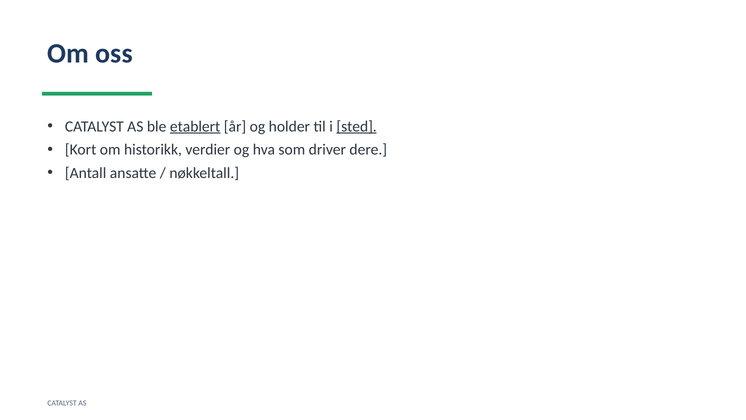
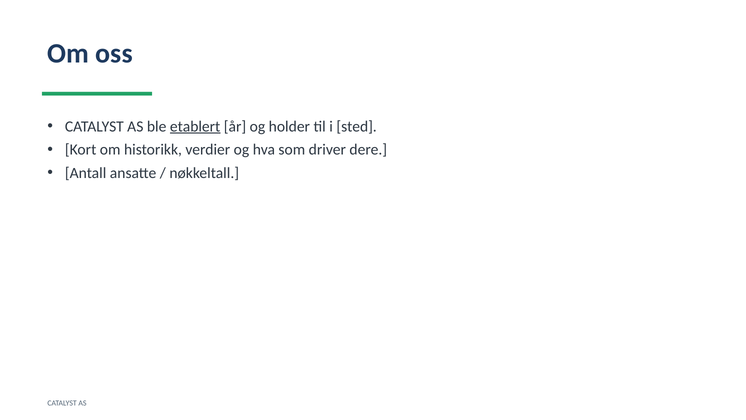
sted underline: present -> none (357, 126)
